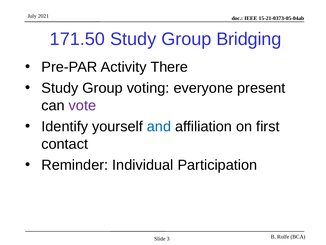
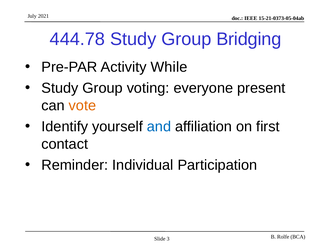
171.50: 171.50 -> 444.78 (77, 39)
There: There -> While (169, 67)
vote colour: purple -> orange (82, 105)
